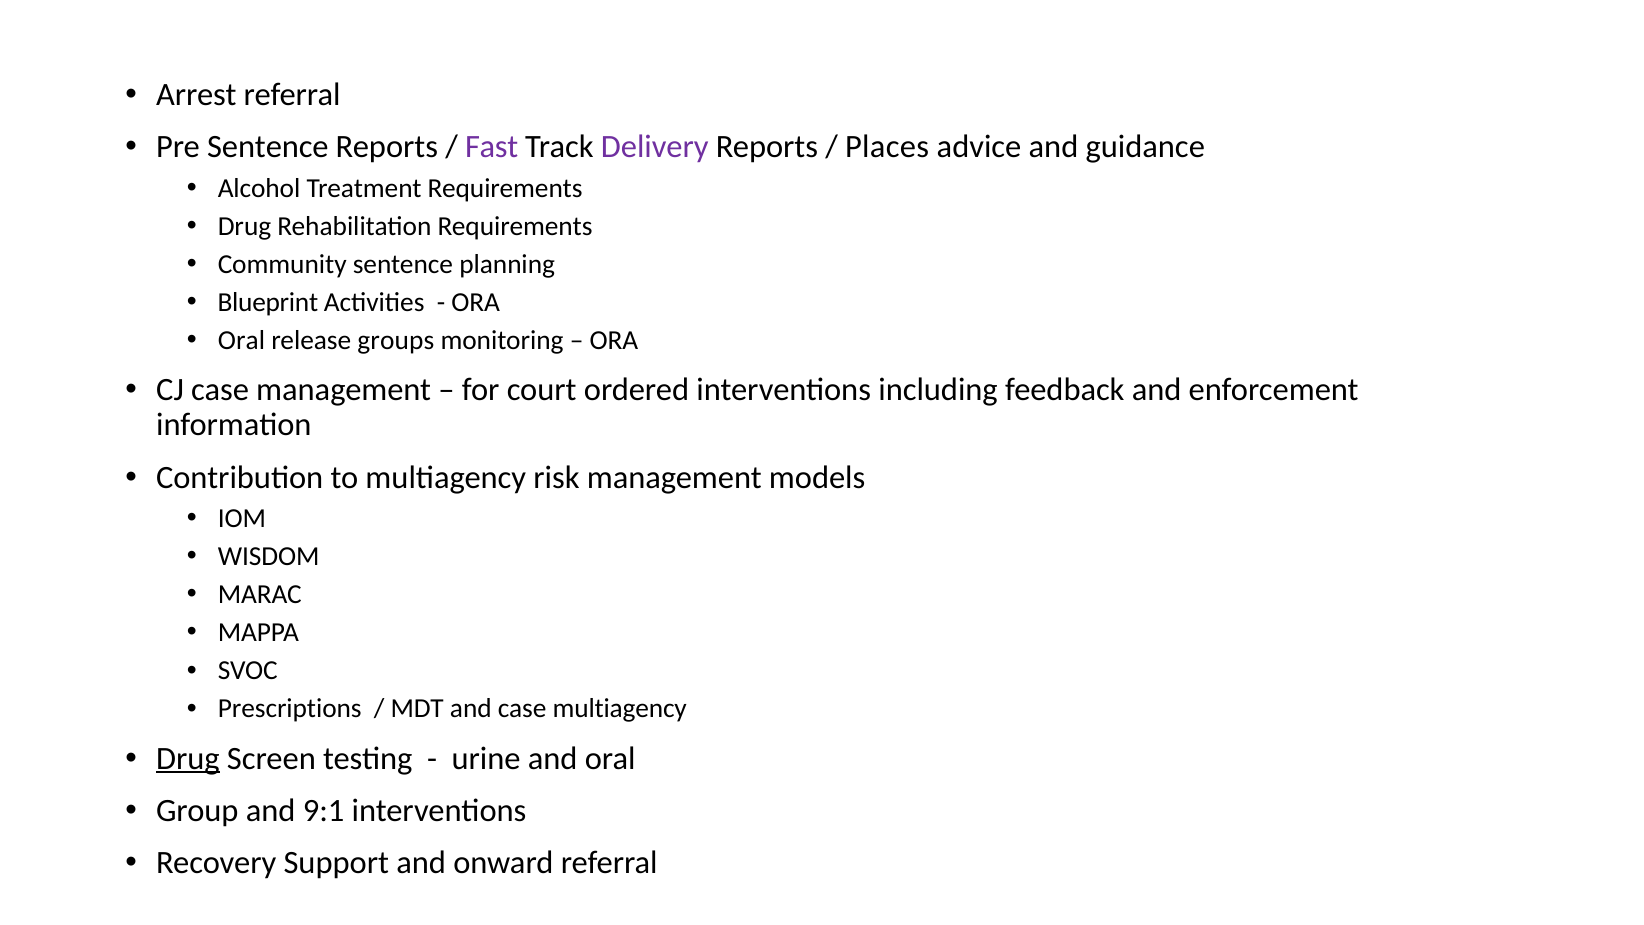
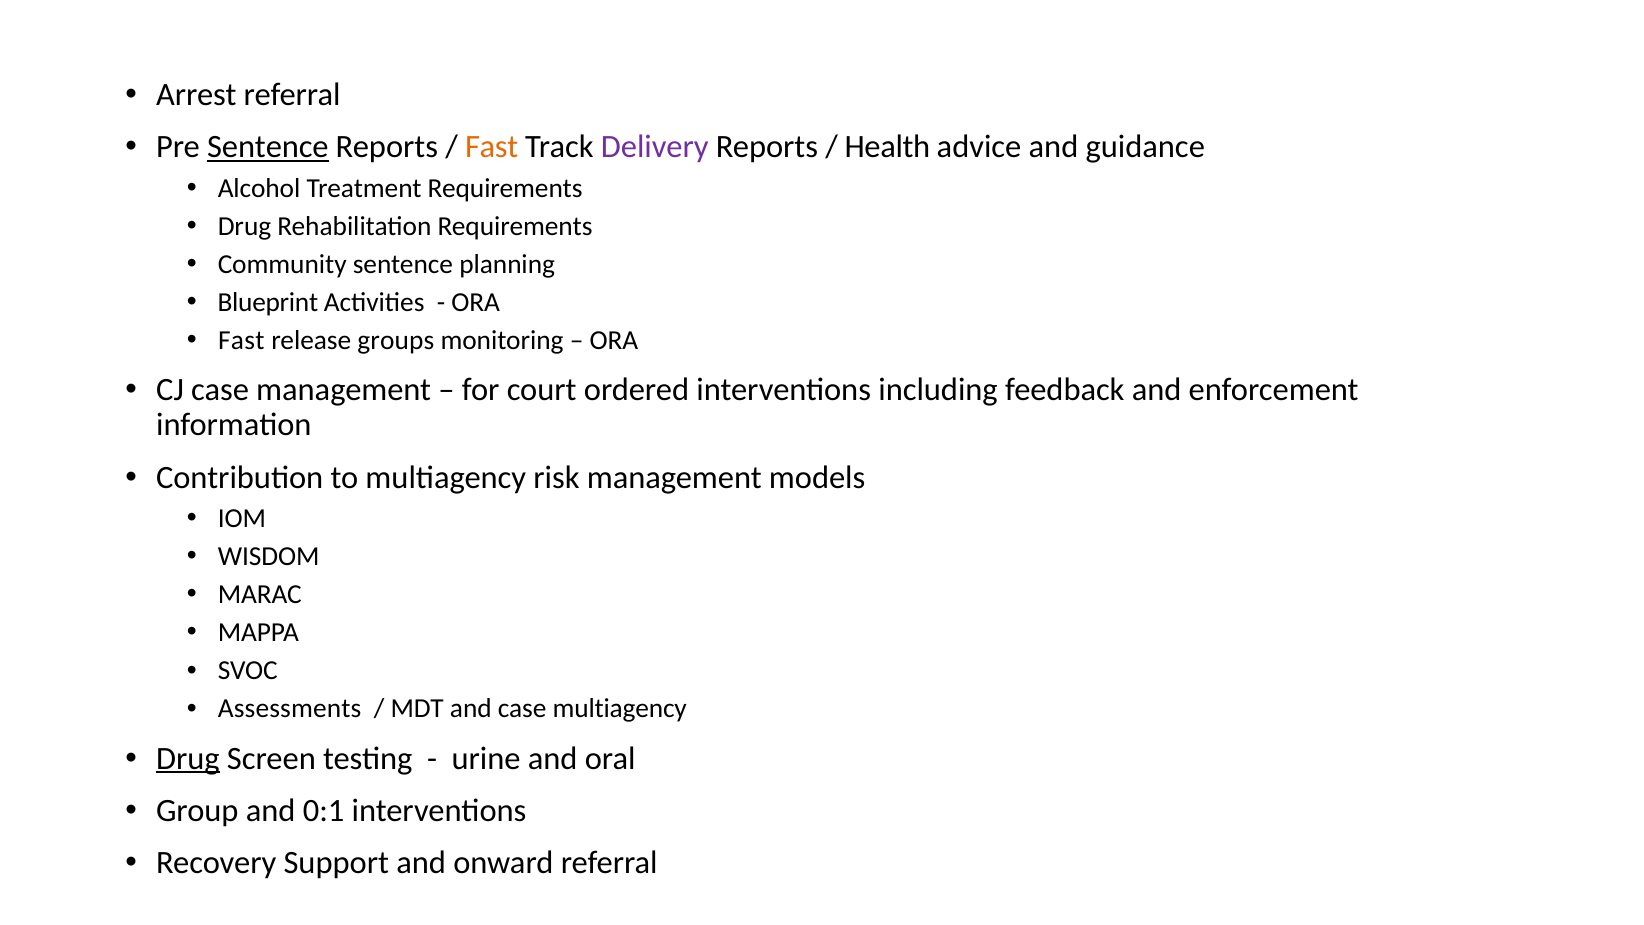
Sentence underline: none -> present (268, 147)
Fast colour: purple -> orange (492, 147)
Places: Places -> Health (887, 147)
Oral: Oral -> Fast (241, 340)
Prescriptions: Prescriptions -> Assessments (290, 709)
9:1: 9:1 -> 0:1 (324, 810)
